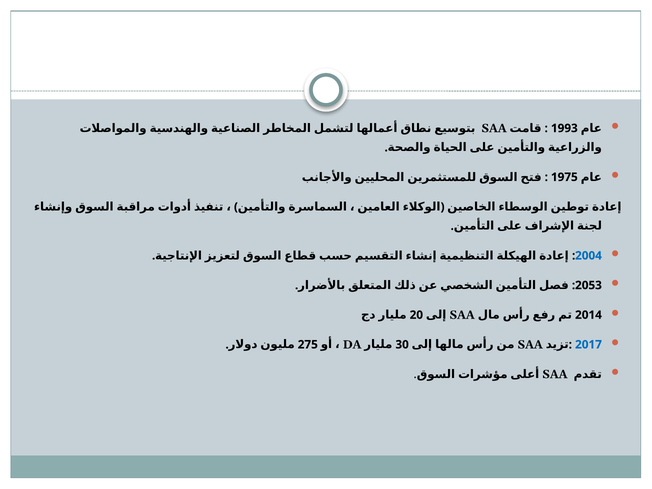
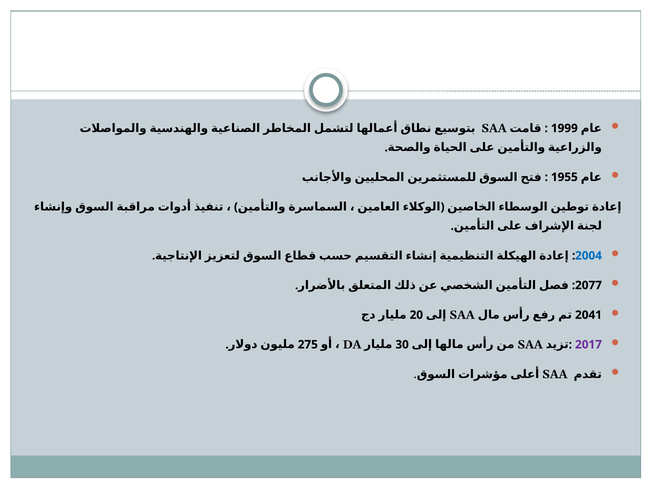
1993: 1993 -> 1999 (564, 128)
1975: 1975 -> 1955 (564, 177)
2053: 2053 -> 2077 (588, 285)
2014: 2014 -> 2041 (588, 315)
2017 colour: blue -> purple (588, 345)
